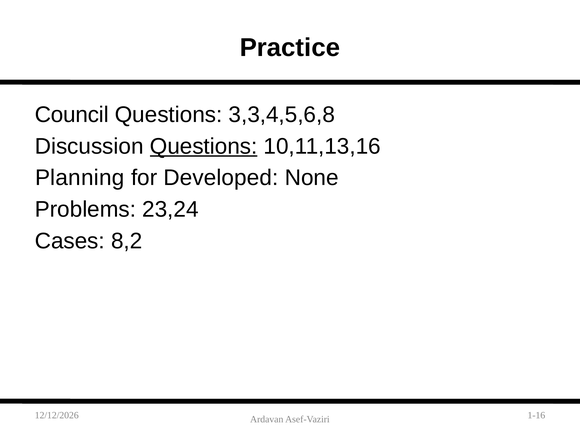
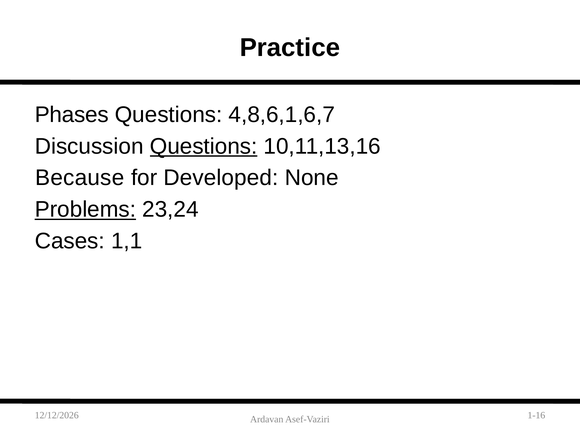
Council: Council -> Phases (72, 115)
3,3,4,5,6,8: 3,3,4,5,6,8 -> 4,8,6,1,6,7 (282, 115)
Planning: Planning -> Because (80, 178)
Problems underline: none -> present (85, 209)
8,2: 8,2 -> 1,1 (127, 241)
